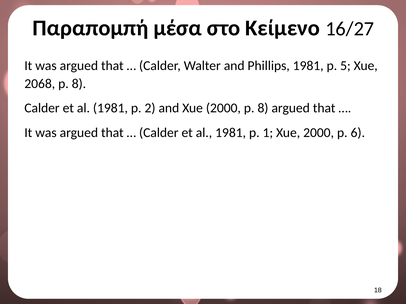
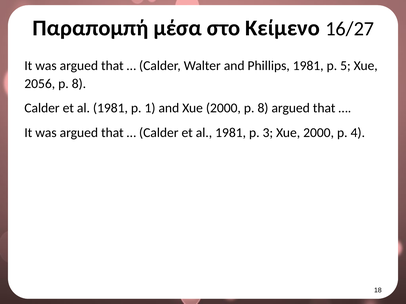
2068: 2068 -> 2056 (40, 84)
2: 2 -> 1 (150, 108)
1: 1 -> 3 (268, 133)
6: 6 -> 4 (358, 133)
